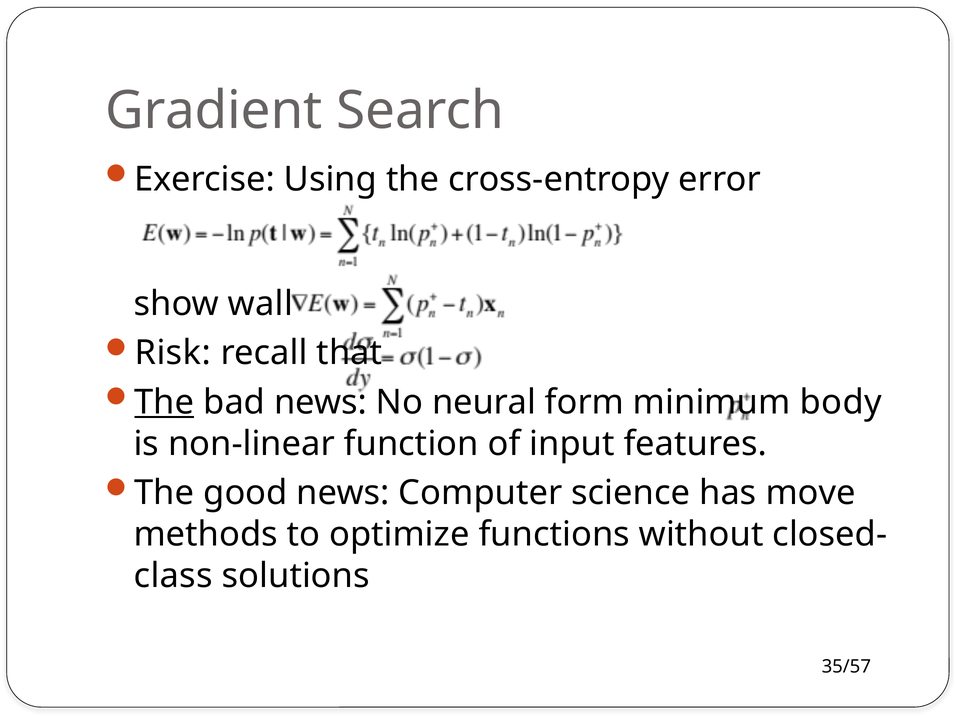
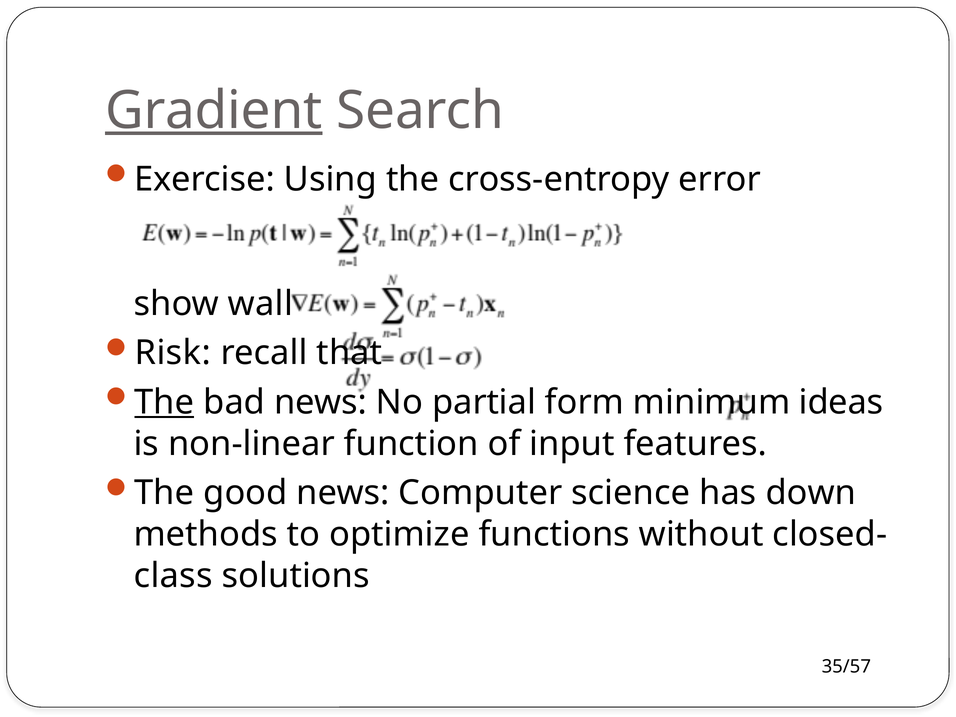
Gradient underline: none -> present (214, 110)
neural: neural -> partial (484, 402)
body: body -> ideas (841, 402)
move: move -> down (811, 493)
